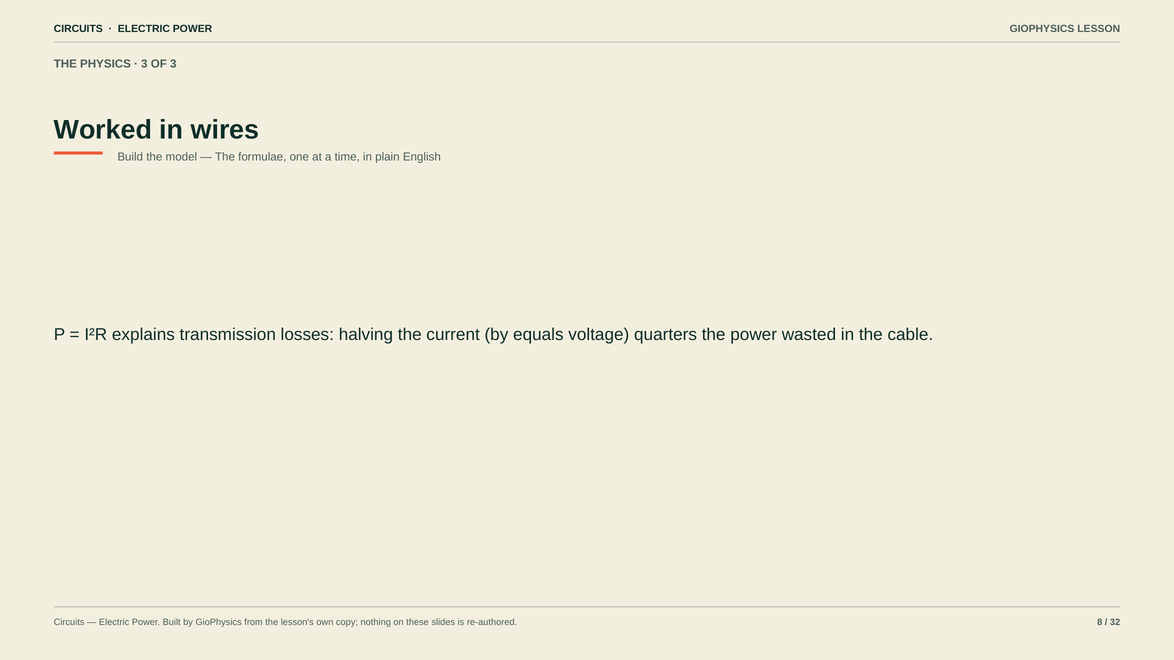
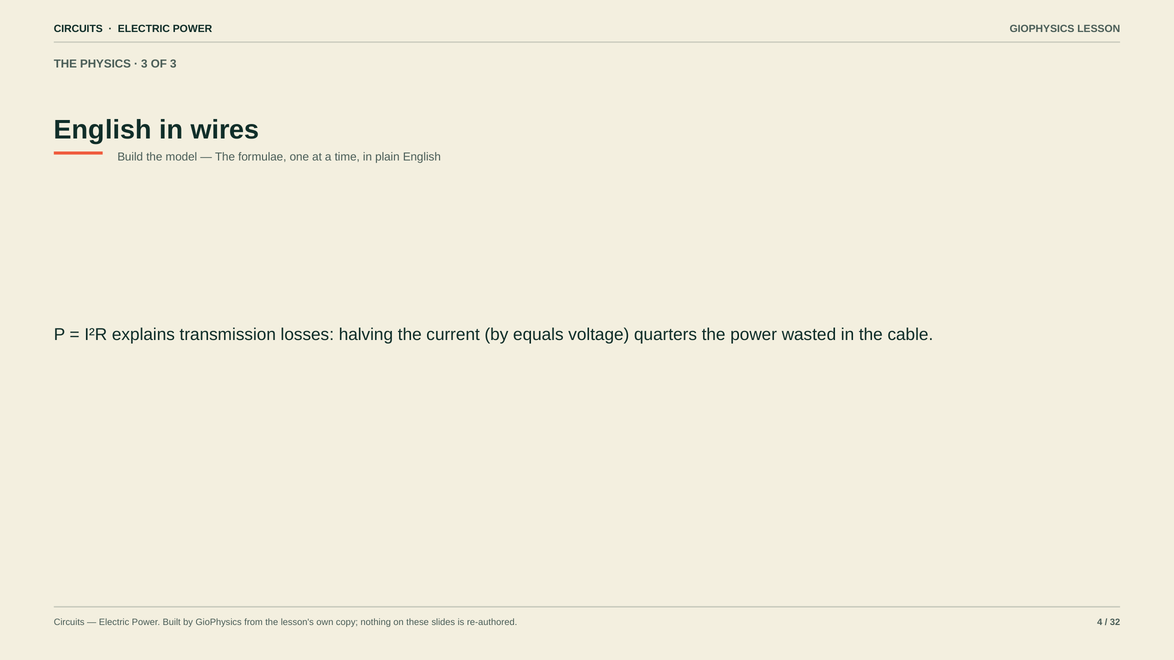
Worked: Worked -> English (103, 130)
8: 8 -> 4 (1100, 622)
